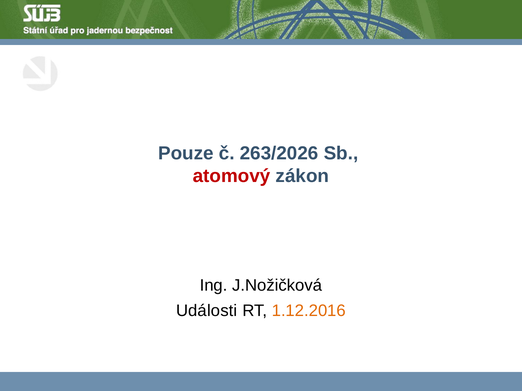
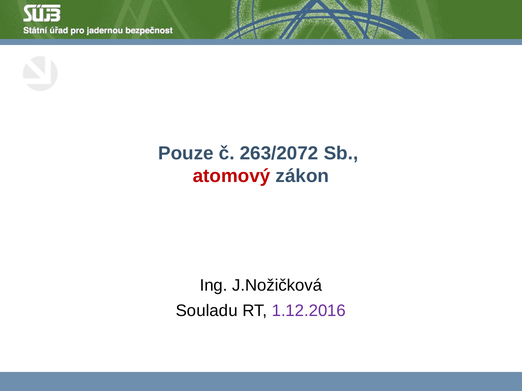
263/2026: 263/2026 -> 263/2072 (279, 154)
Události: Události -> Souladu (207, 311)
1.12.2016 colour: orange -> purple (309, 311)
